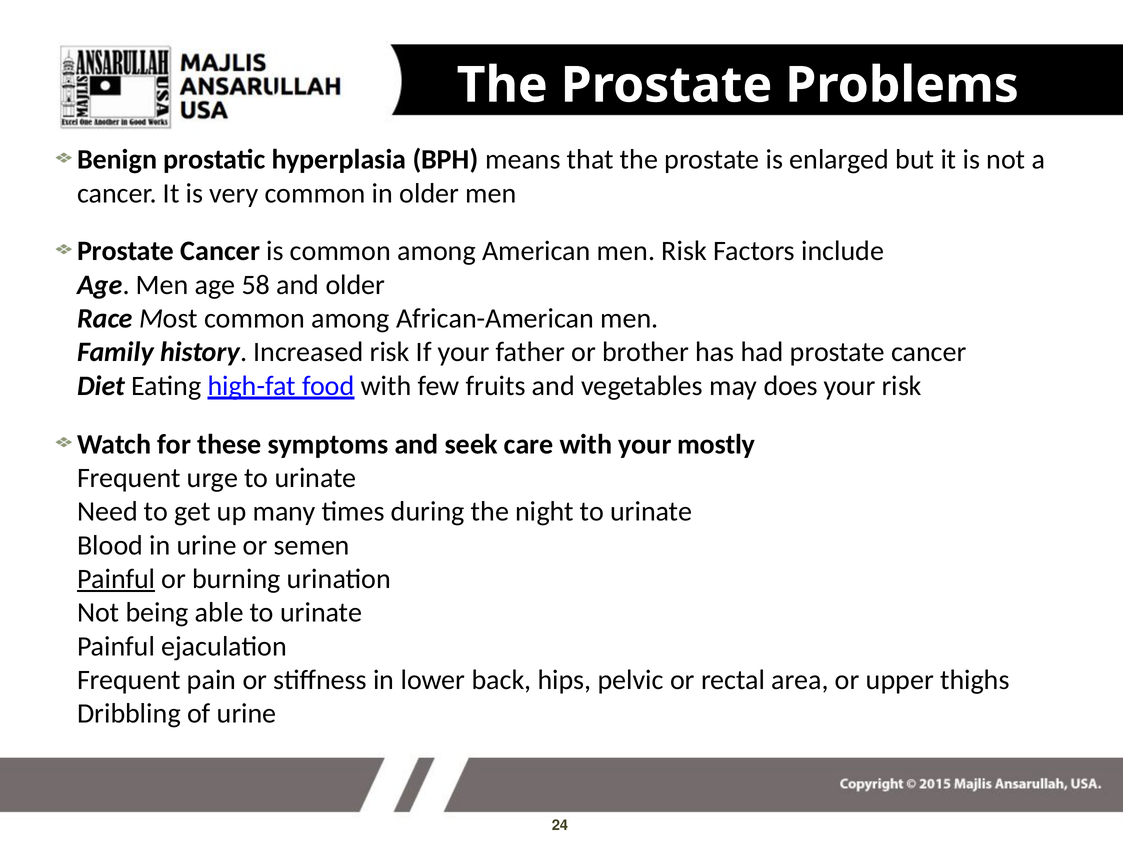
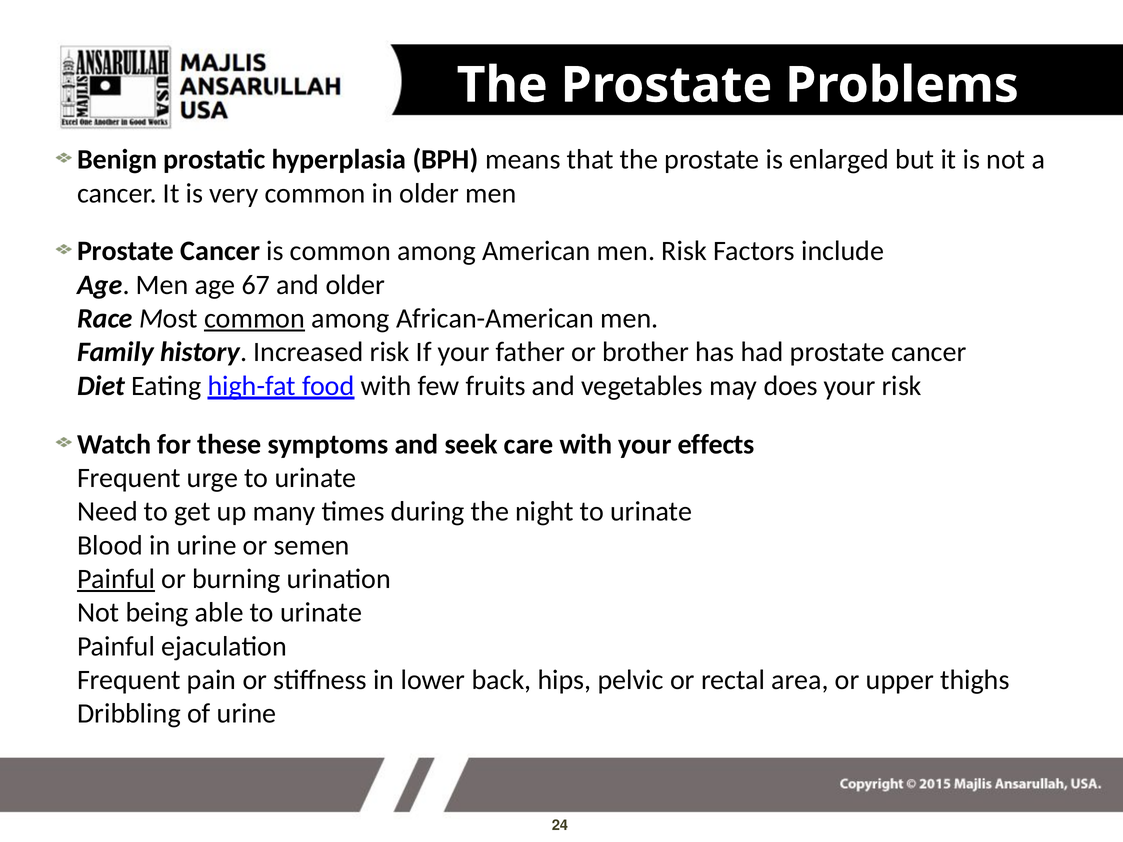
58: 58 -> 67 (256, 285)
common underline: none -> present (255, 319)
mostly: mostly -> effects (716, 444)
